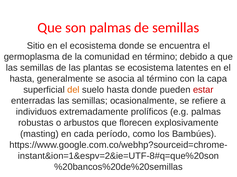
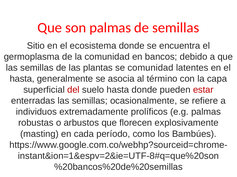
en término: término -> bancos (161, 57)
se ecosistema: ecosistema -> comunidad (151, 68)
del colour: orange -> red (73, 90)
